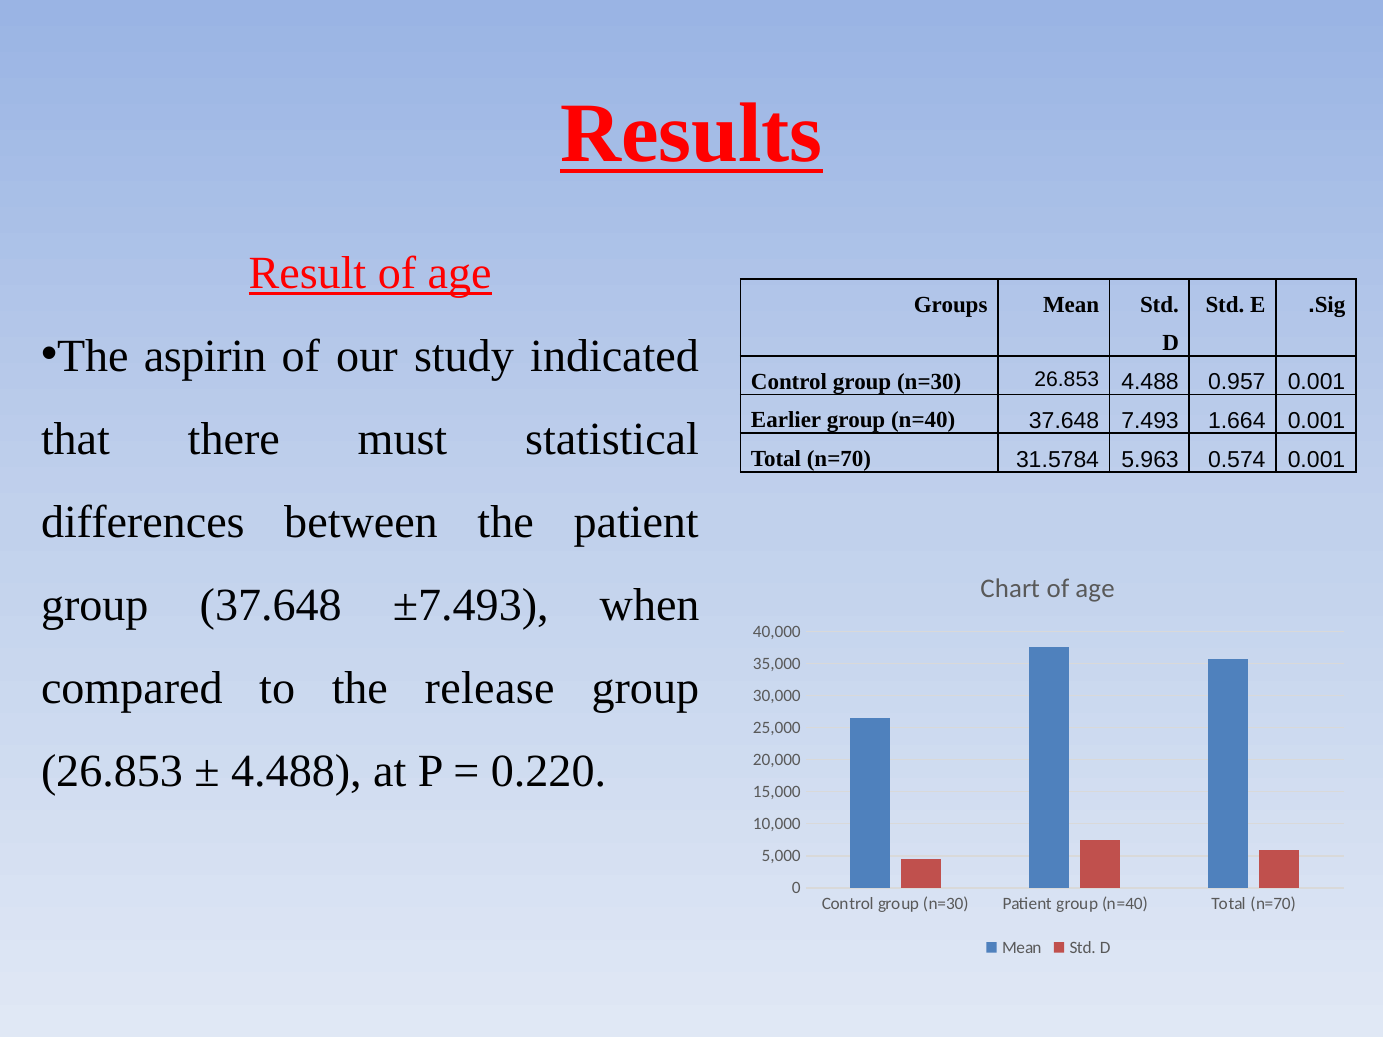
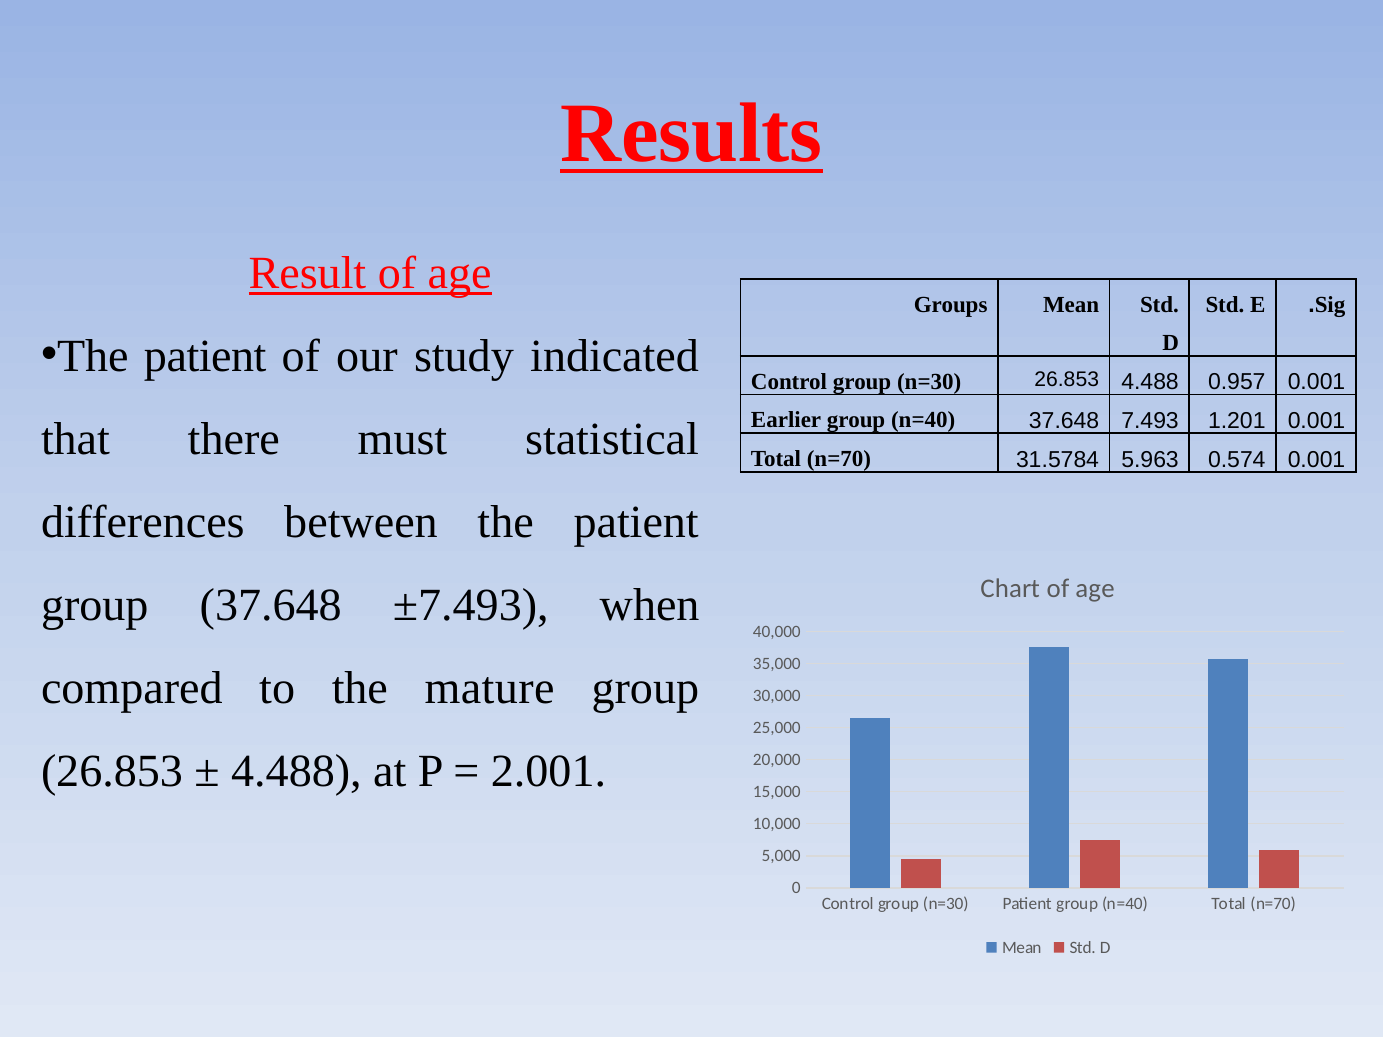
aspirin: aspirin -> patient (205, 356)
1.664: 1.664 -> 1.201 (1237, 421)
release: release -> mature (490, 688)
0.220: 0.220 -> 2.001 (548, 771)
